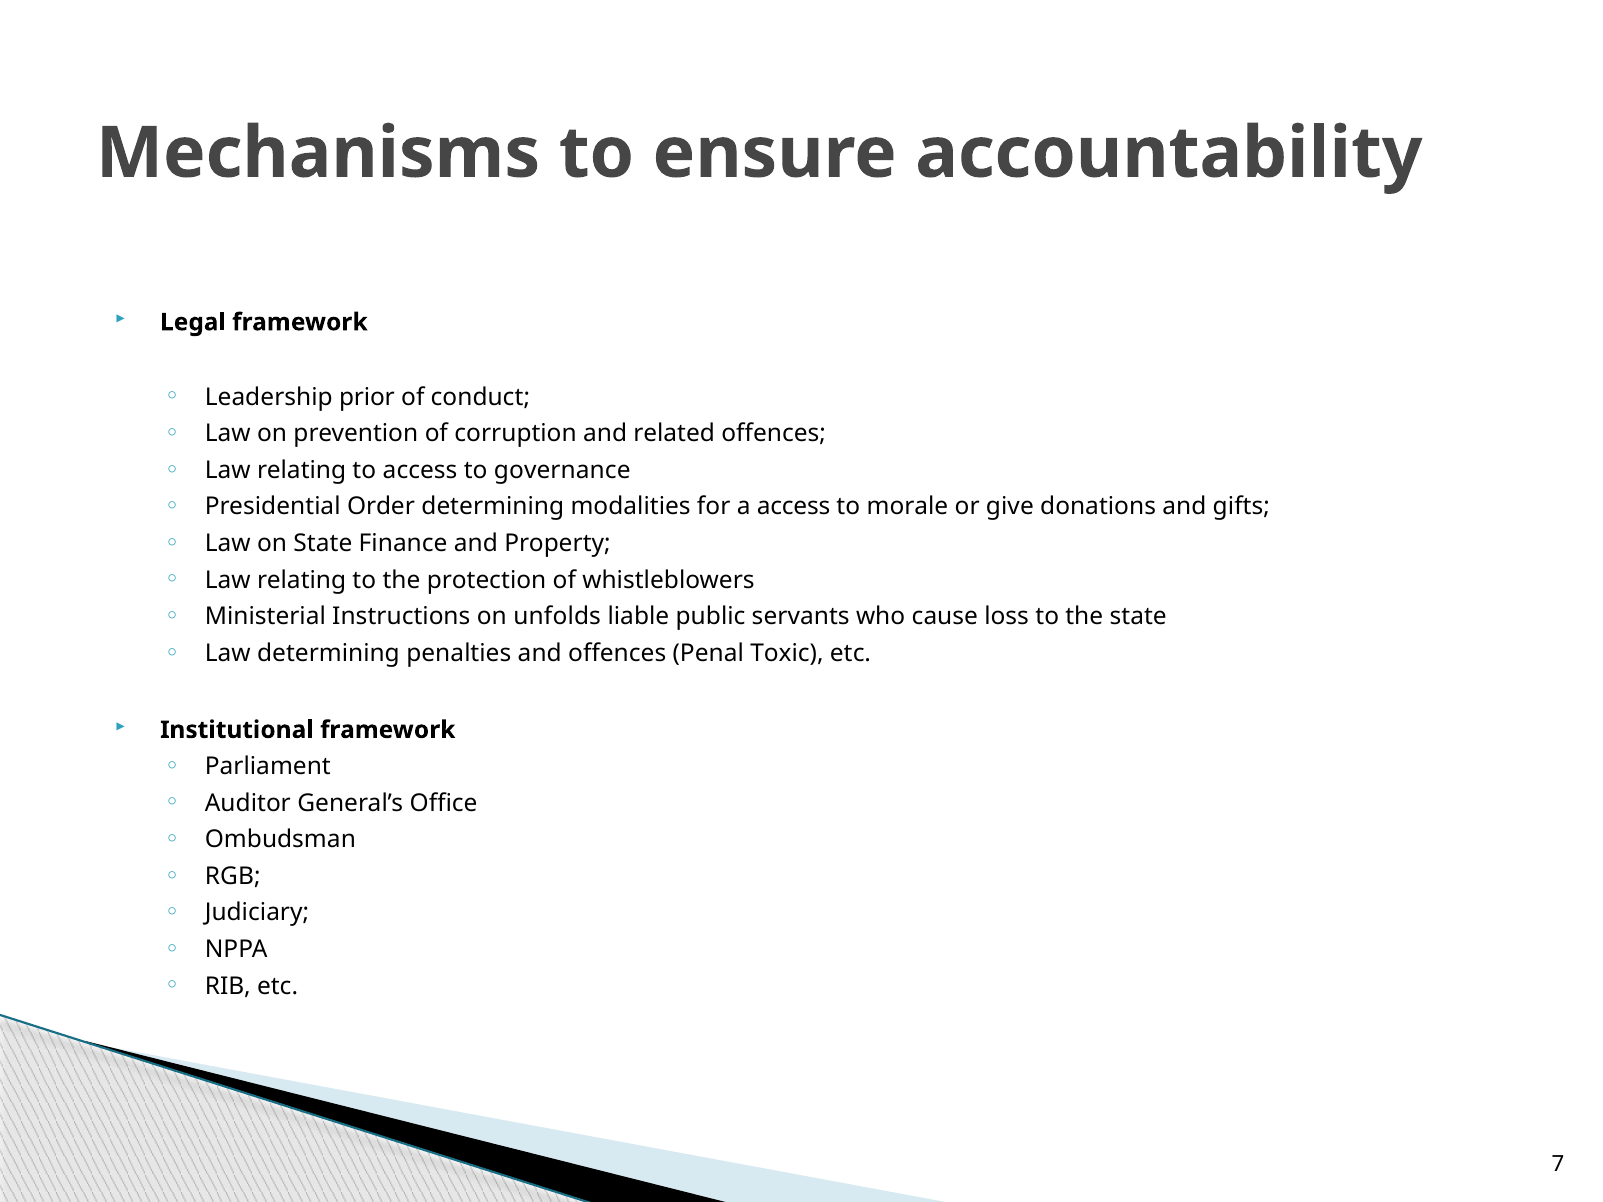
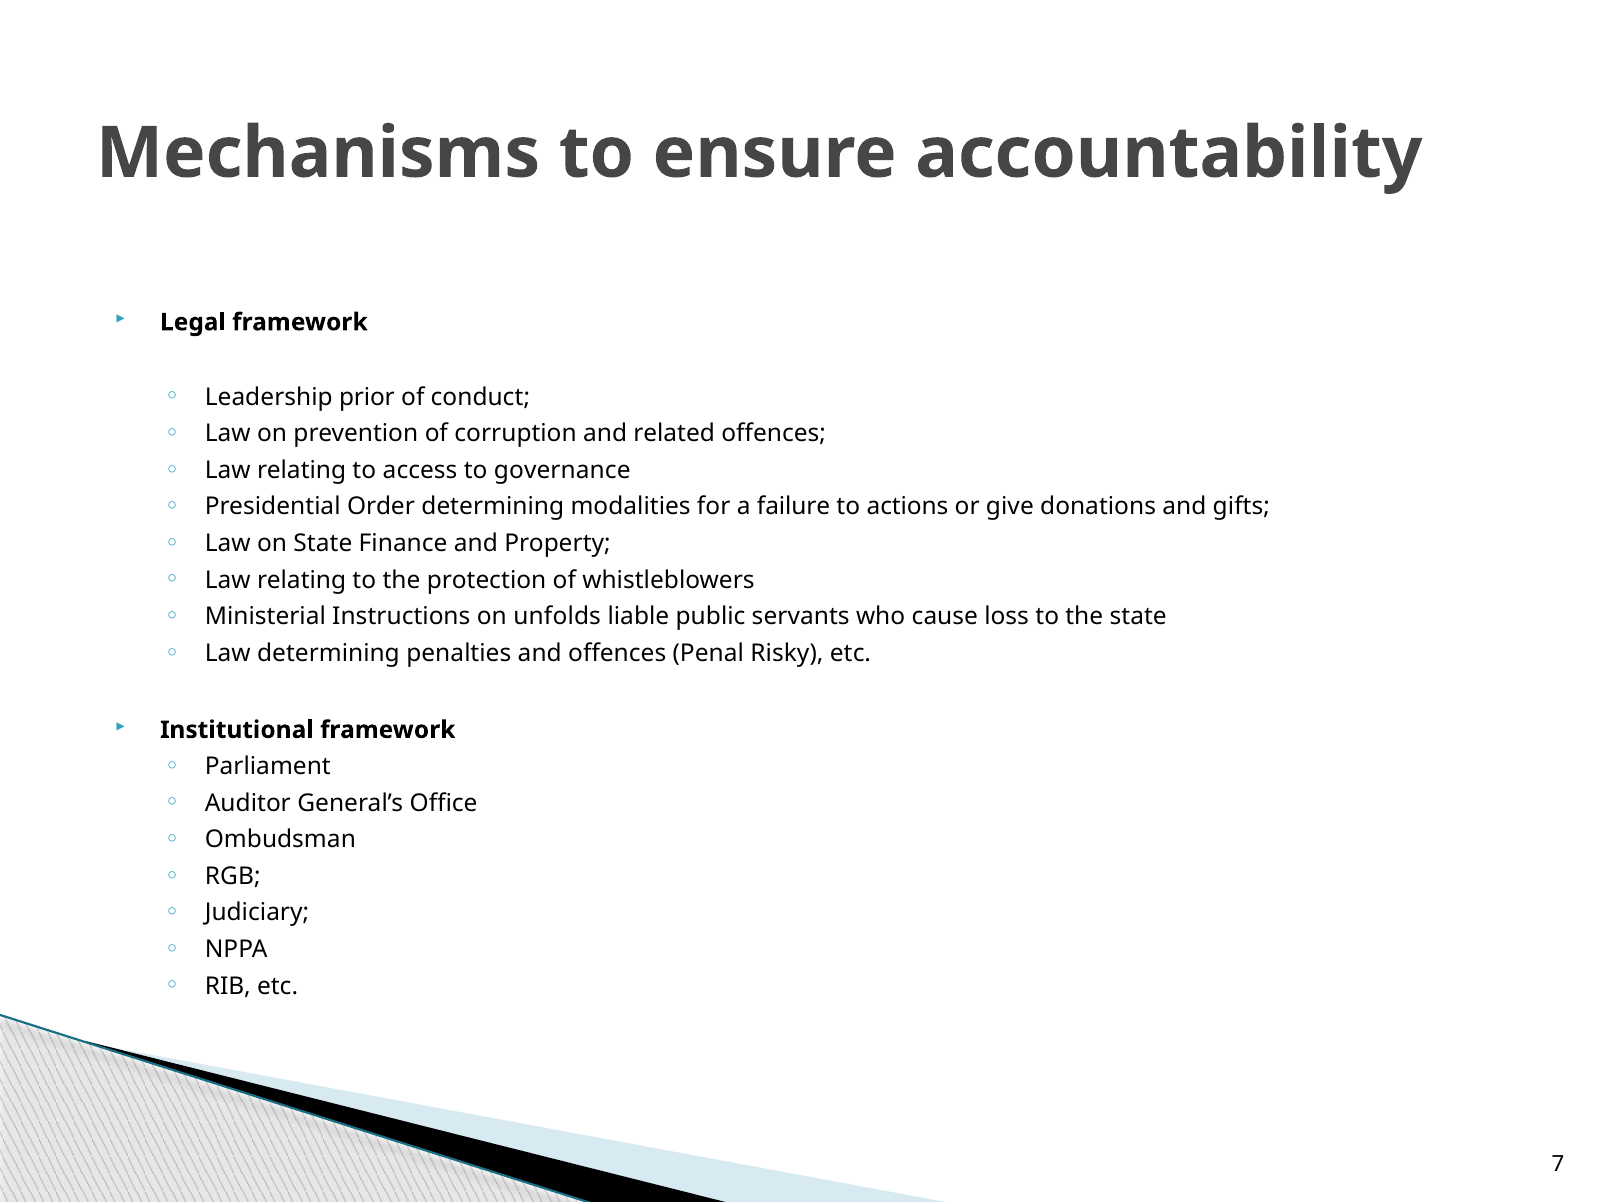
a access: access -> failure (794, 507)
morale: morale -> actions (907, 507)
Toxic: Toxic -> Risky (787, 653)
